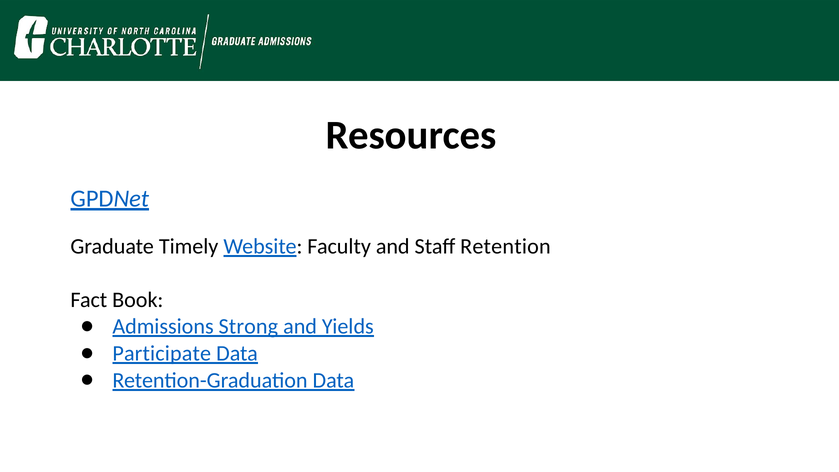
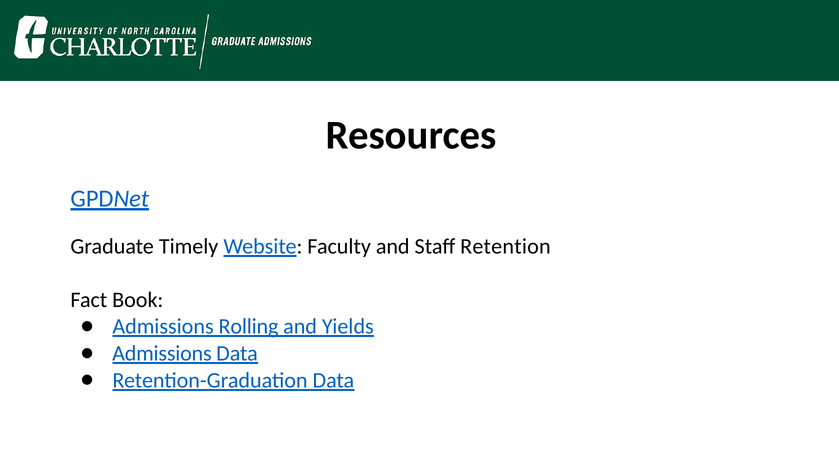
Strong: Strong -> Rolling (249, 327)
Participate: Participate -> Admissions (162, 353)
